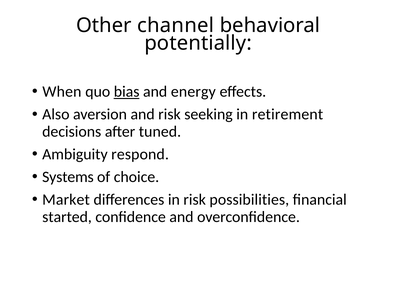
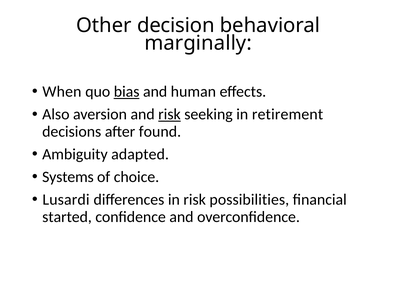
channel: channel -> decision (176, 26)
potentially: potentially -> marginally (198, 43)
energy: energy -> human (193, 92)
risk underline: none -> present (169, 115)
tuned: tuned -> found (160, 132)
respond: respond -> adapted (140, 154)
Market: Market -> Lusardi (66, 200)
